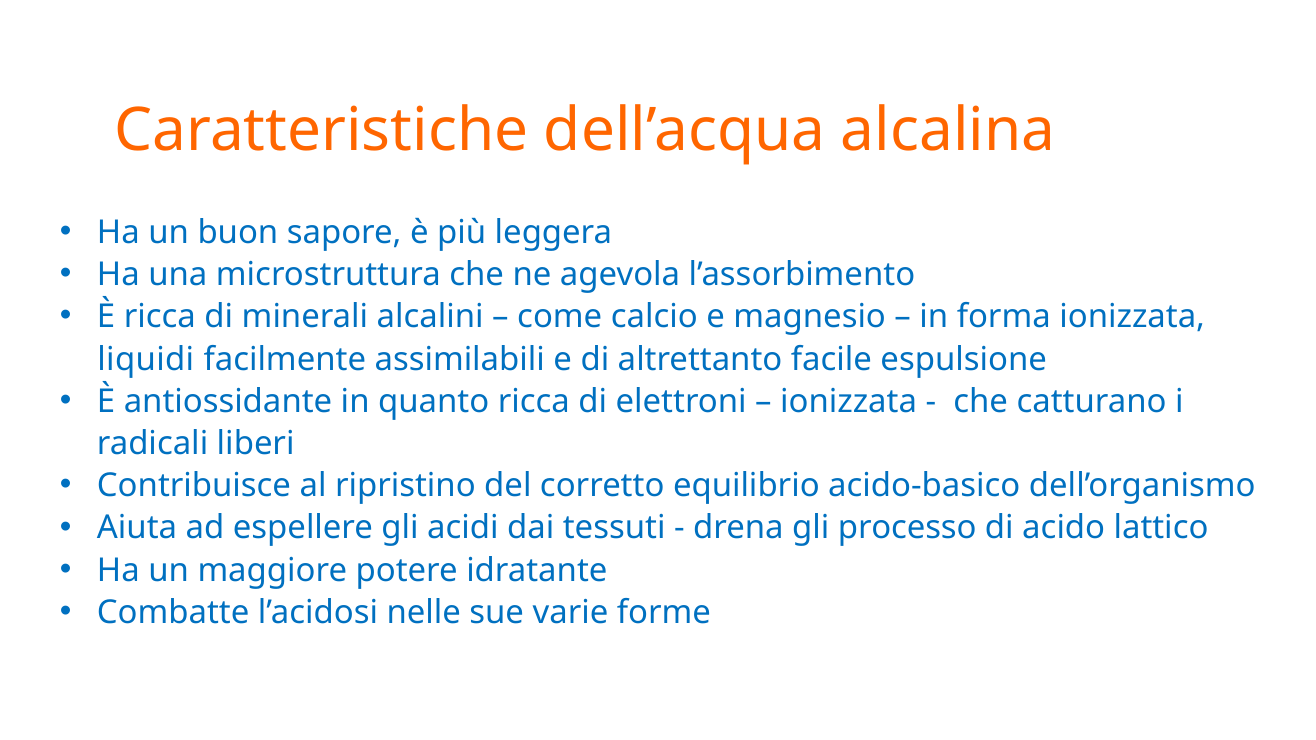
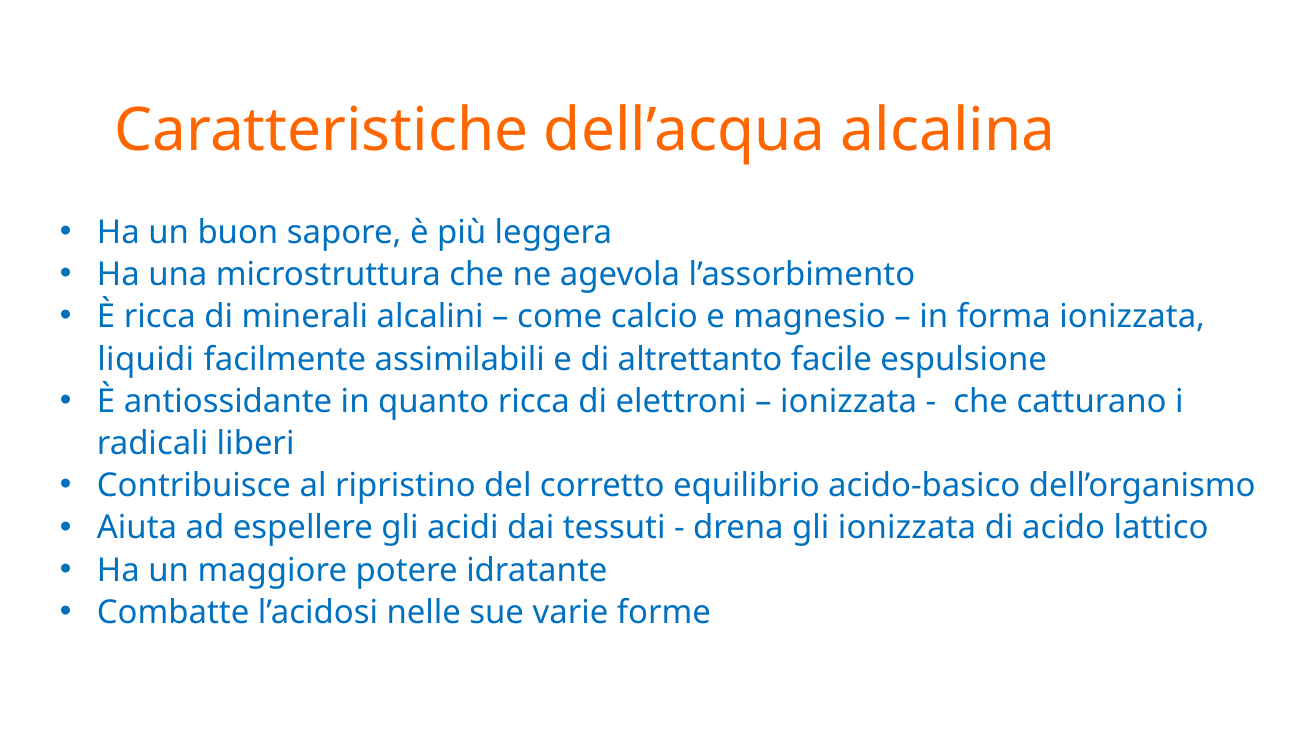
gli processo: processo -> ionizzata (907, 528)
